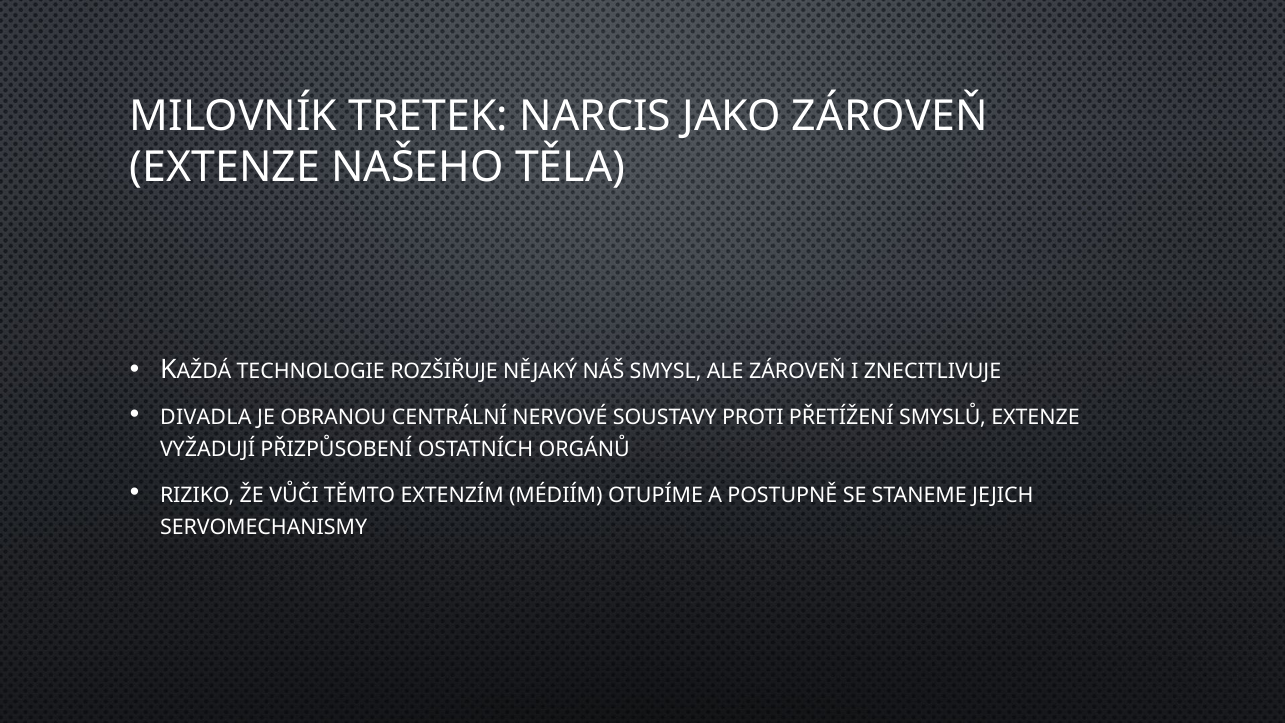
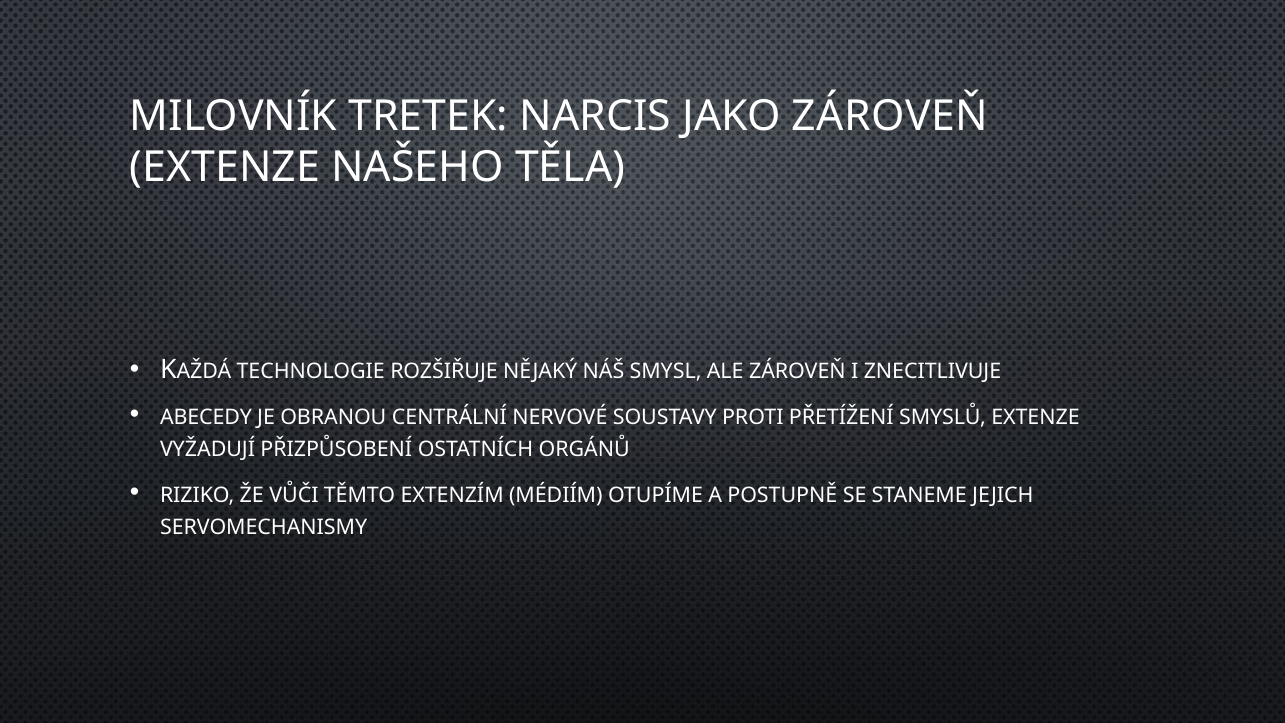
DIVADLA: DIVADLA -> ABECEDY (206, 417)
